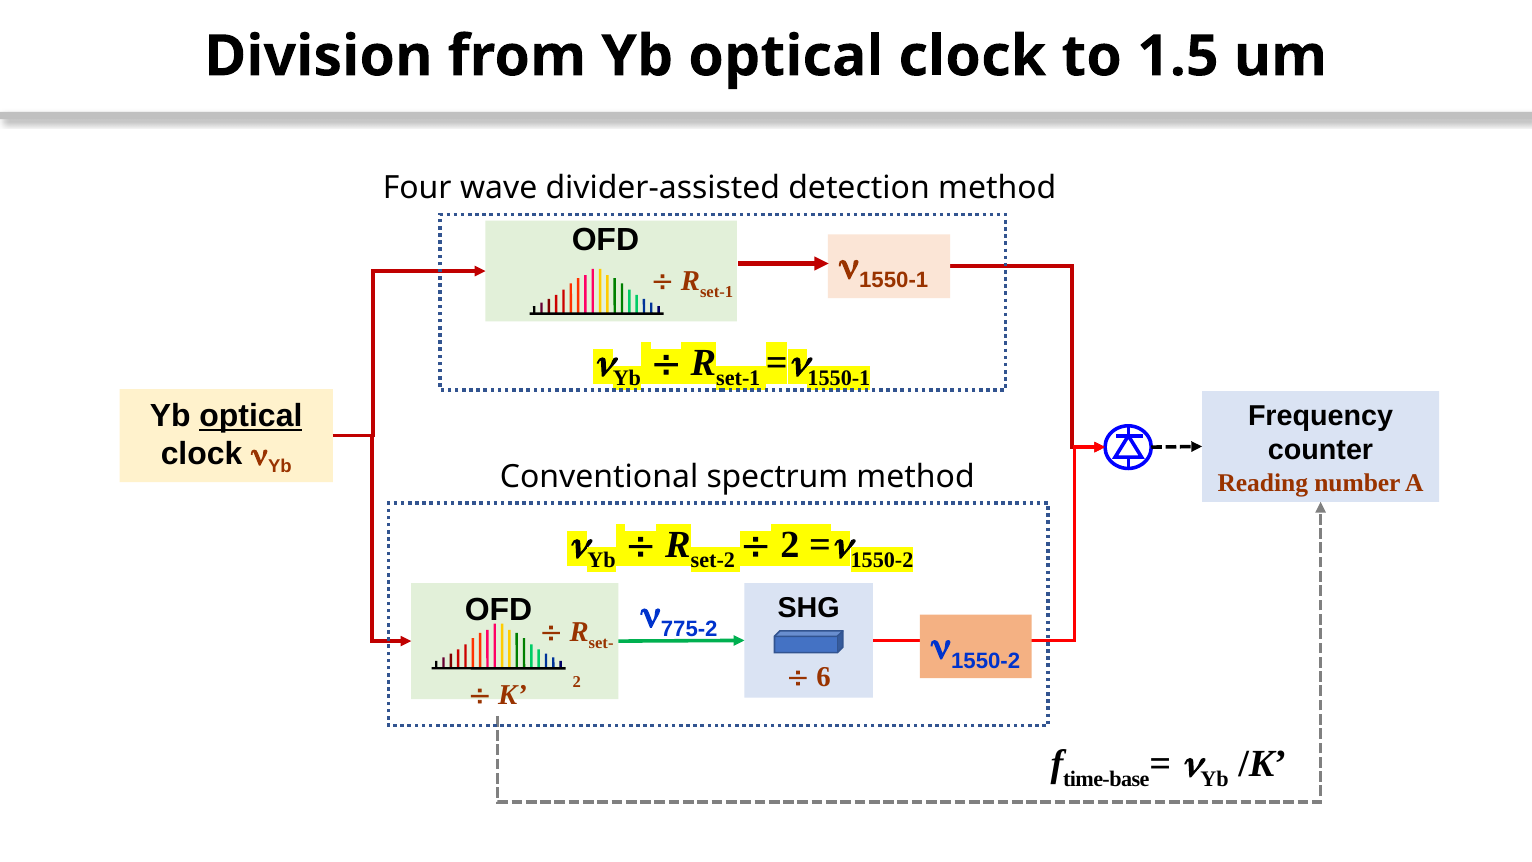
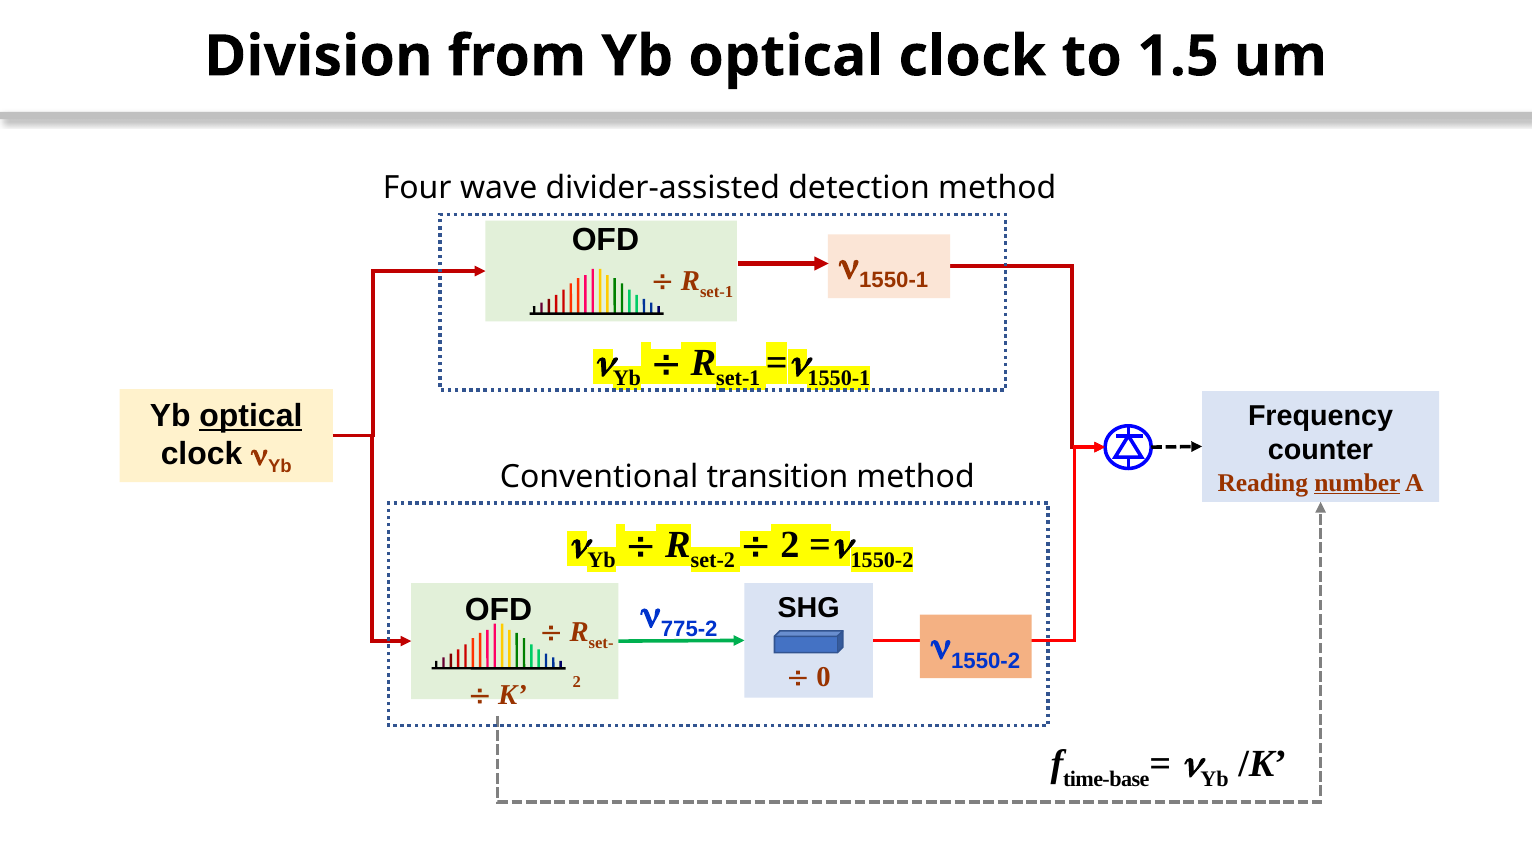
spectrum: spectrum -> transition (777, 477)
number underline: none -> present (1357, 483)
6: 6 -> 0 (824, 677)
